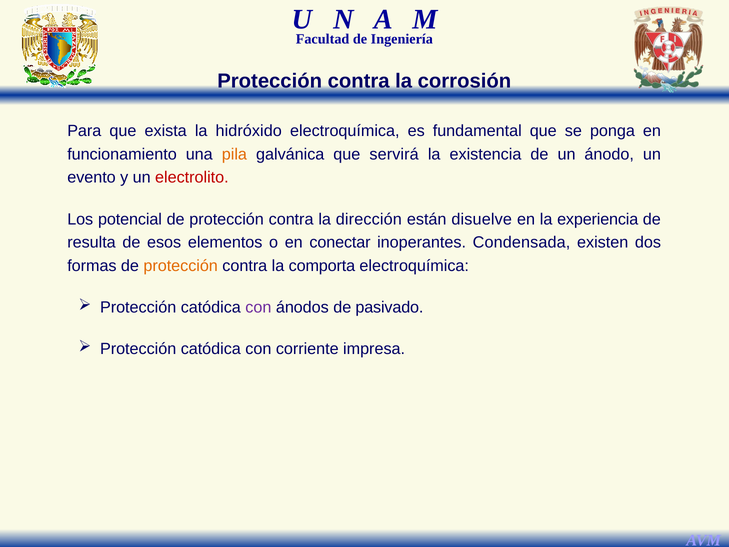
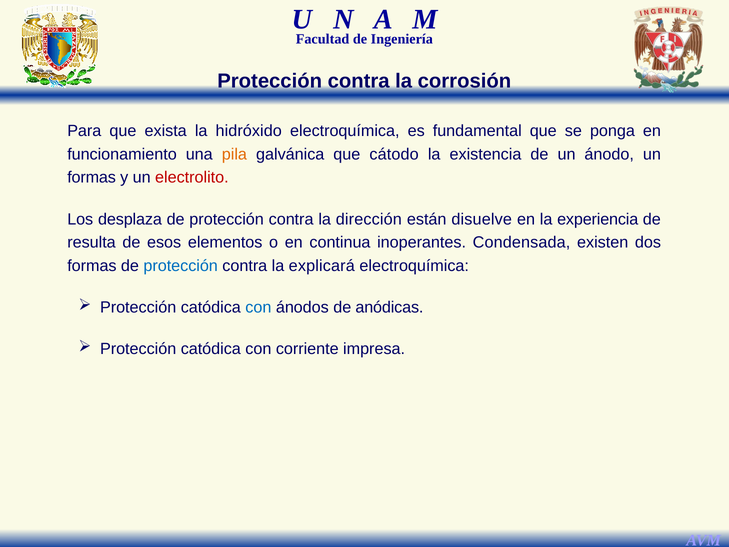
servirá: servirá -> cátodo (394, 154)
evento: evento -> formas (92, 178)
potencial: potencial -> desplaza (130, 219)
conectar: conectar -> continua (340, 242)
protección colour: orange -> blue (181, 266)
comporta: comporta -> explicará (322, 266)
con colour: purple -> blue (258, 307)
pasivado: pasivado -> anódicas (389, 307)
